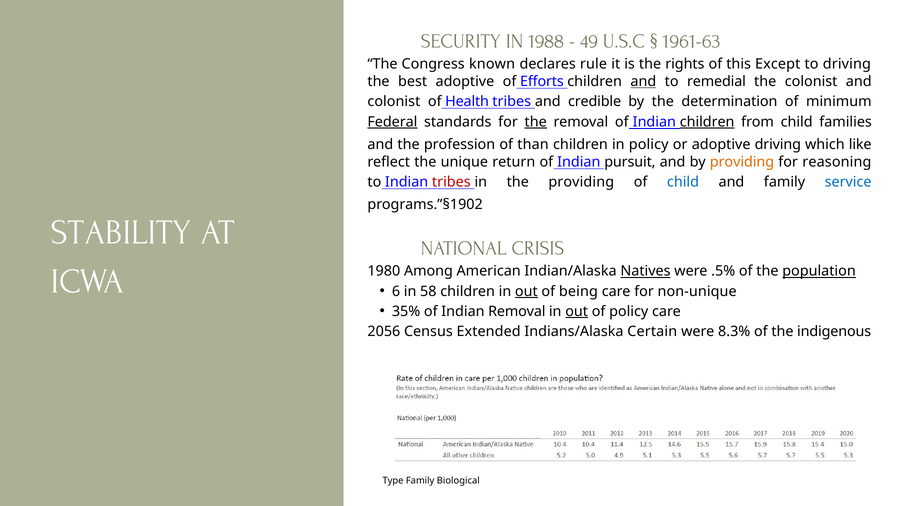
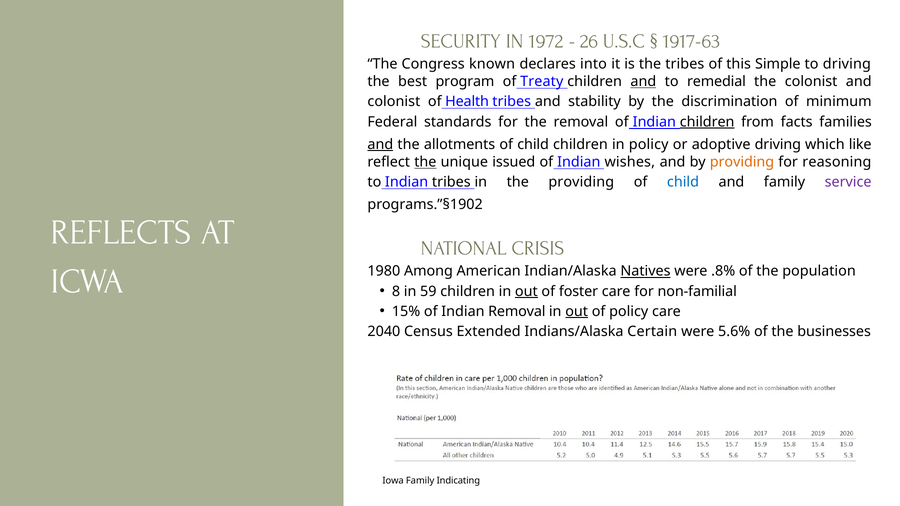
1988: 1988 -> 1972 (546, 41)
49: 49 -> 26 (589, 41)
1961-63: 1961-63 -> 1917-63 (691, 41)
rule: rule -> into (593, 64)
the rights: rights -> tribes (685, 64)
Except: Except -> Simple (778, 64)
best adoptive: adoptive -> program (465, 82)
Efforts: Efforts -> Treaty (542, 82)
credible: credible -> stability (595, 102)
determination: determination -> discrimination (729, 102)
Federal underline: present -> none (392, 122)
the underline: present -> none (536, 122)
from child: child -> facts (797, 122)
and underline: none -> present (380, 144)
profession: profession -> allotments (460, 144)
than: than -> child (533, 144)
the underline: none -> present (425, 162)
return: return -> issued (514, 162)
pursuit: pursuit -> wishes (630, 162)
tribes colour: red -> black (451, 182)
service colour: blue -> purple (848, 182)
STABILITY: STABILITY -> REFLECTS (121, 232)
.5%: .5% -> .8% (723, 271)
population underline: present -> none (819, 271)
6: 6 -> 8 (396, 291)
58: 58 -> 59 (428, 291)
being: being -> foster (579, 291)
non-unique: non-unique -> non-familial (697, 291)
35%: 35% -> 15% (406, 312)
2056: 2056 -> 2040 (384, 332)
8.3%: 8.3% -> 5.6% (734, 332)
indigenous: indigenous -> businesses (834, 332)
Type: Type -> Iowa (393, 481)
Biological: Biological -> Indicating (458, 481)
